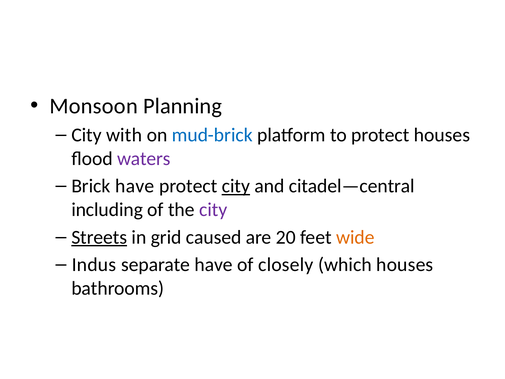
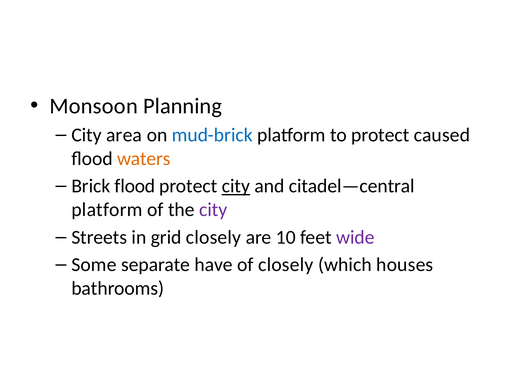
with: with -> area (124, 135)
protect houses: houses -> caused (442, 135)
waters colour: purple -> orange (144, 159)
Brick have: have -> flood (135, 186)
including: including -> platform (107, 210)
Streets underline: present -> none (99, 237)
grid caused: caused -> closely (214, 237)
20: 20 -> 10 (286, 237)
wide colour: orange -> purple (355, 237)
Indus: Indus -> Some (94, 265)
